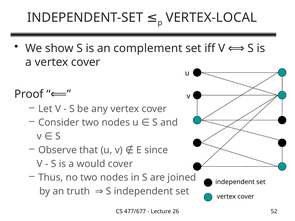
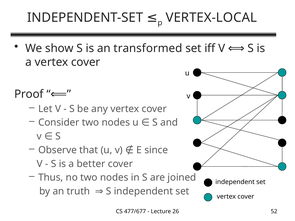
complement: complement -> transformed (148, 48)
would: would -> better (91, 164)
